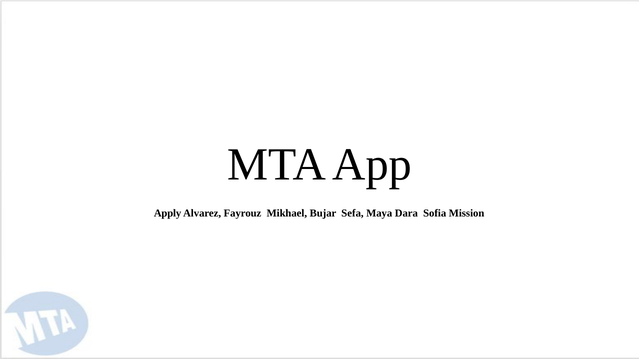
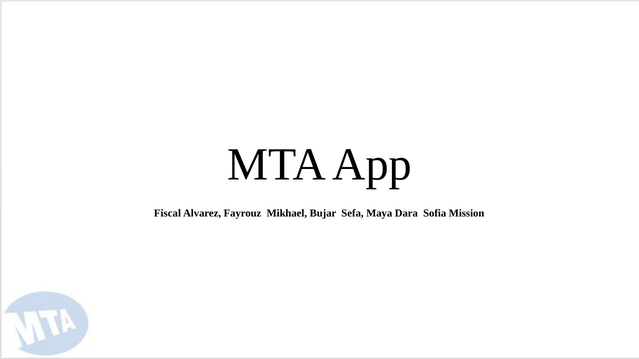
Apply: Apply -> Fiscal (167, 213)
